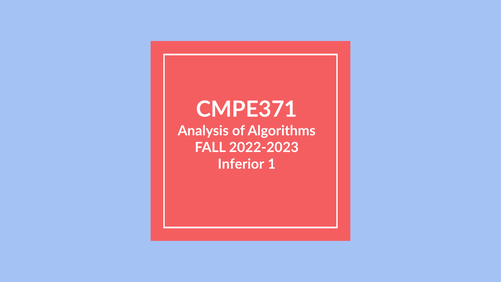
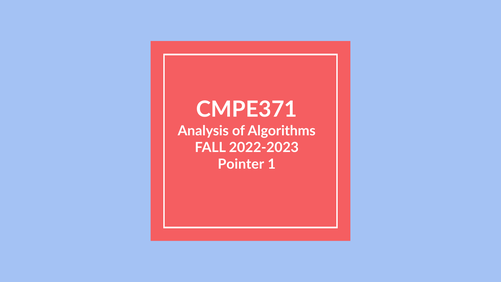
Inferior: Inferior -> Pointer (241, 164)
